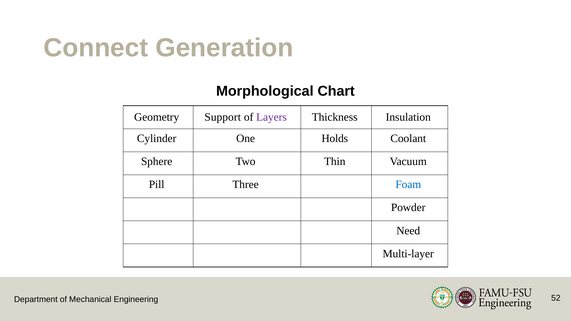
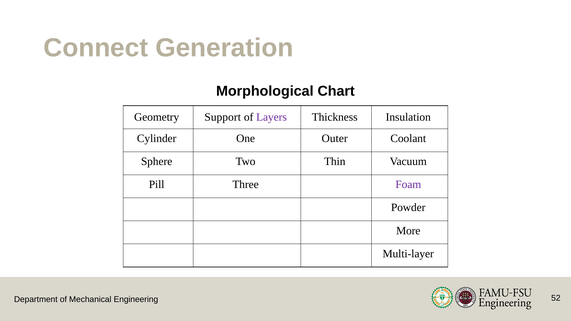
Holds: Holds -> Outer (335, 139)
Foam colour: blue -> purple (408, 185)
Need: Need -> More (408, 231)
